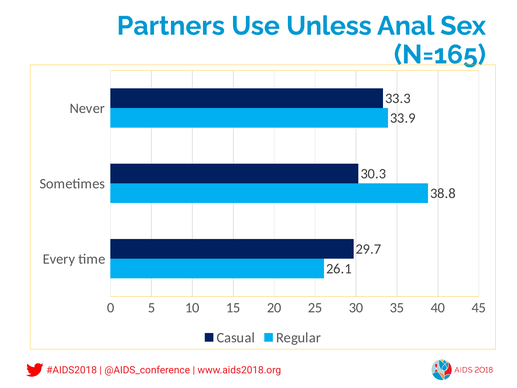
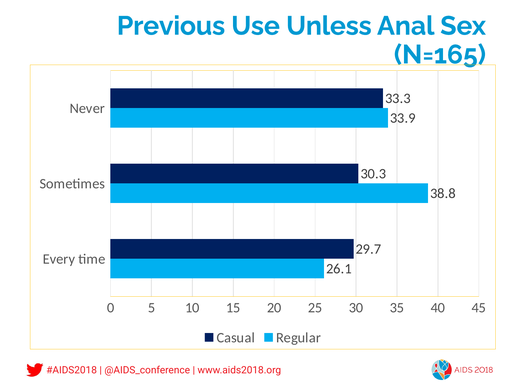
Partners: Partners -> Previous (171, 26)
